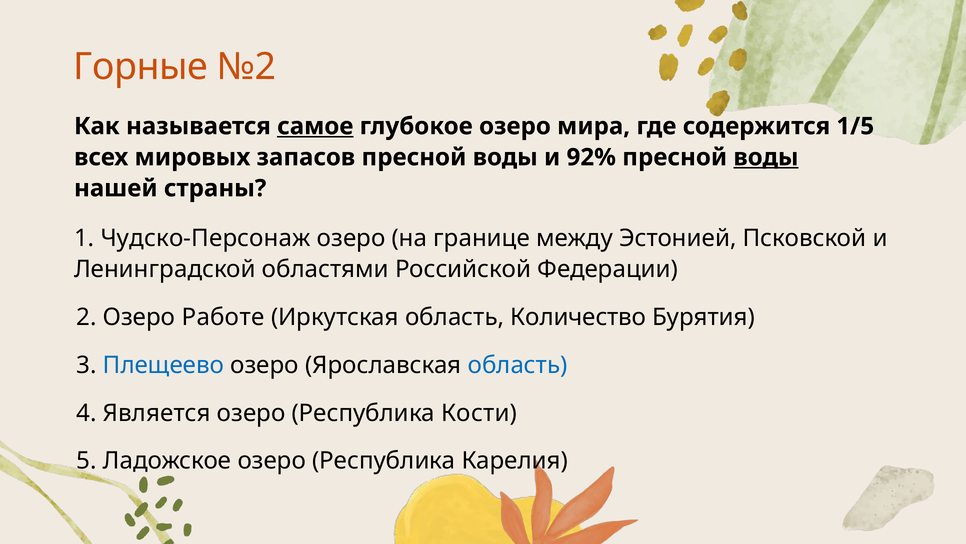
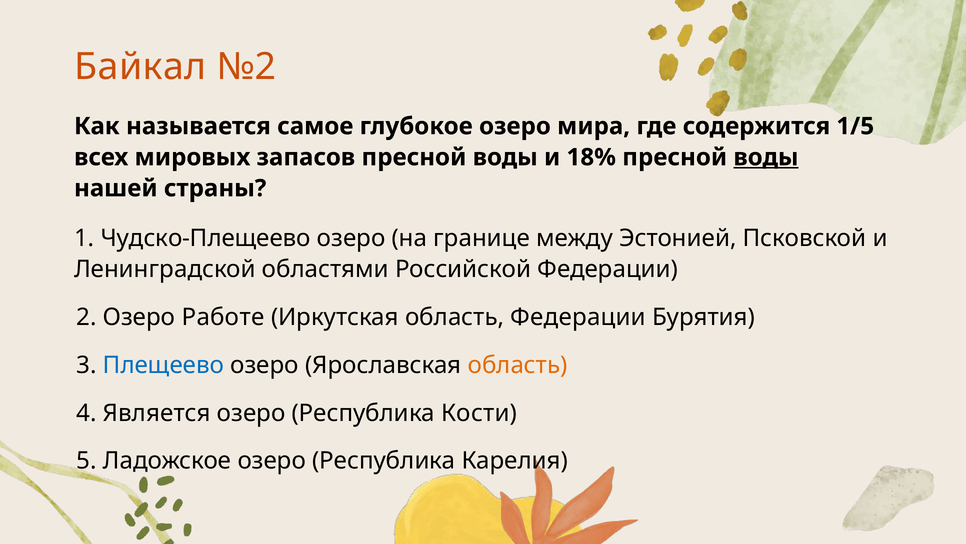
Горные: Горные -> Байкал (140, 67)
самое underline: present -> none (315, 126)
92%: 92% -> 18% (591, 157)
Чудско-Персонаж: Чудско-Персонаж -> Чудско-Плещеево (206, 238)
область Количество: Количество -> Федерации (578, 317)
область colour: blue -> orange (518, 365)
